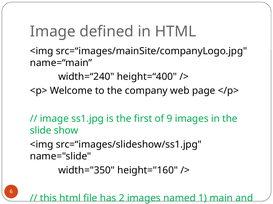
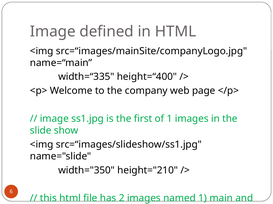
width=“240: width=“240 -> width=“335 (86, 77)
of 9: 9 -> 1 (170, 119)
height="160: height="160 -> height="210 (148, 171)
